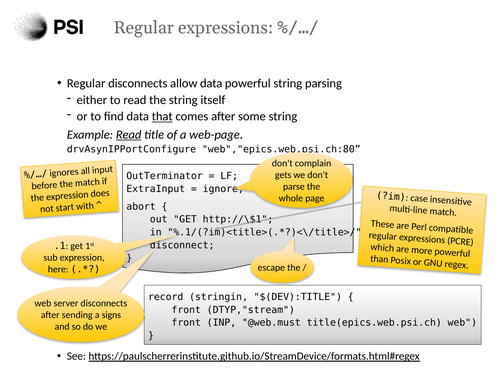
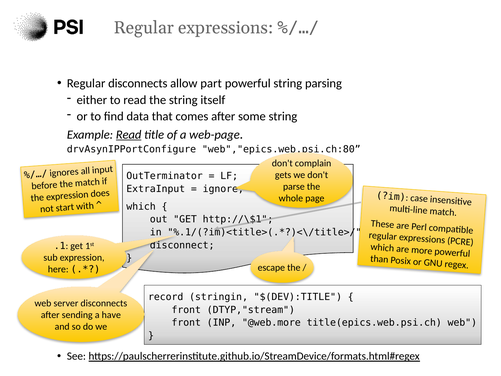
allow data: data -> part (211, 83)
that underline: present -> none (162, 116)
abort: abort -> which (141, 206)
signs: signs -> have (111, 315)
@web.must: @web.must -> @web.more (271, 322)
